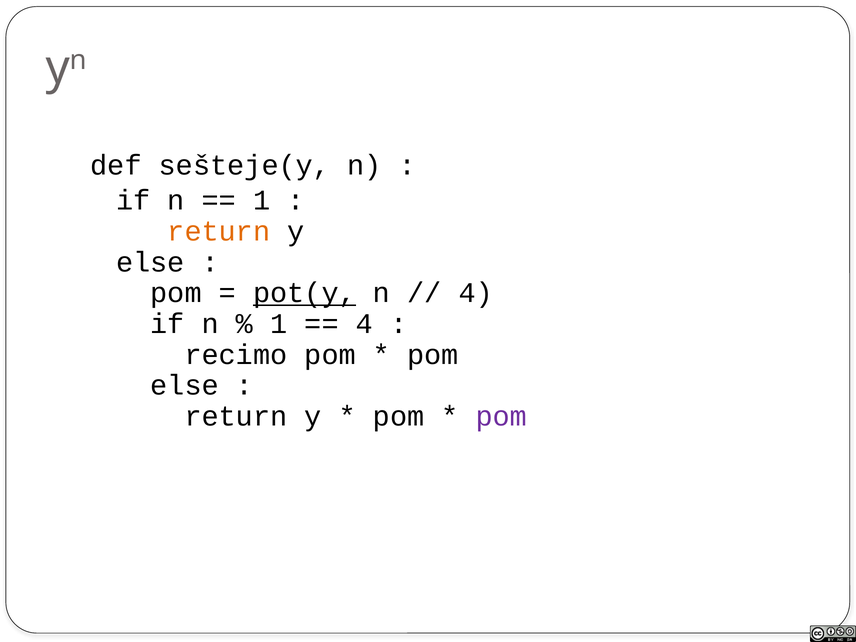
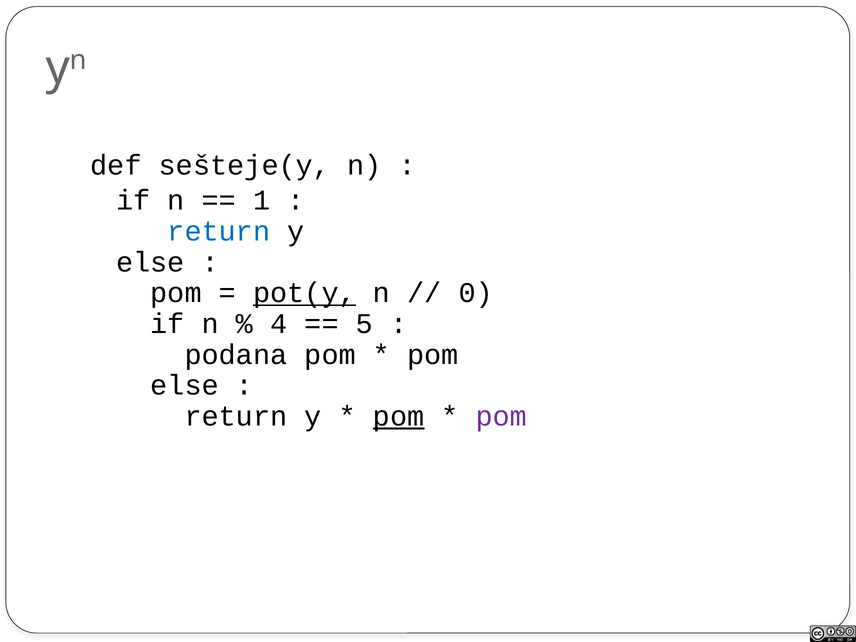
return colour: orange -> blue (219, 231)
4: 4 -> 0 (476, 293)
1: 1 -> 4 (279, 324)
4: 4 -> 5 (364, 324)
recimo: recimo -> podana (236, 355)
pom underline: none -> present (399, 416)
